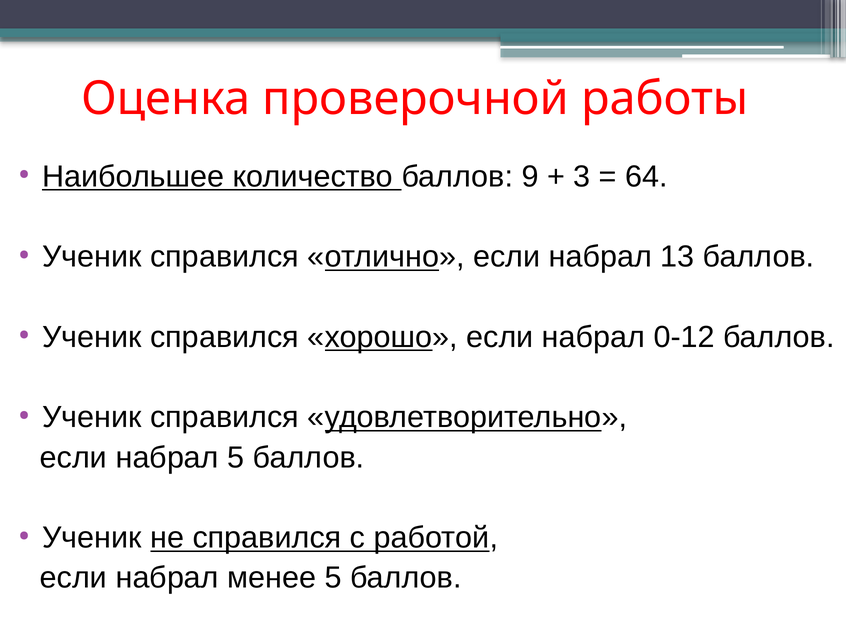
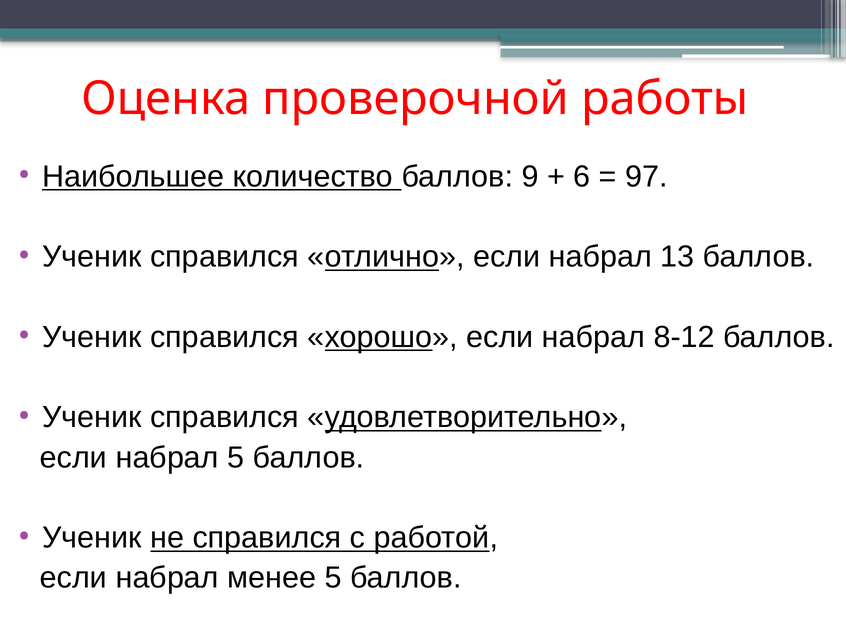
3: 3 -> 6 (582, 177)
64: 64 -> 97 (646, 177)
0-12: 0-12 -> 8-12 (684, 337)
